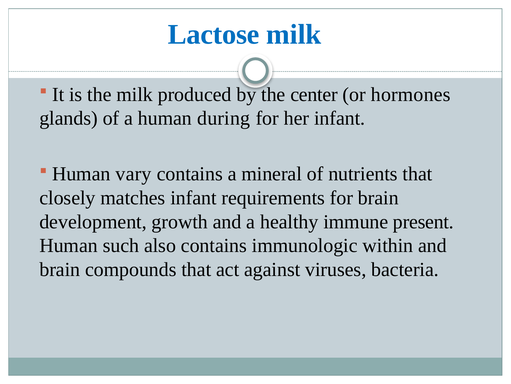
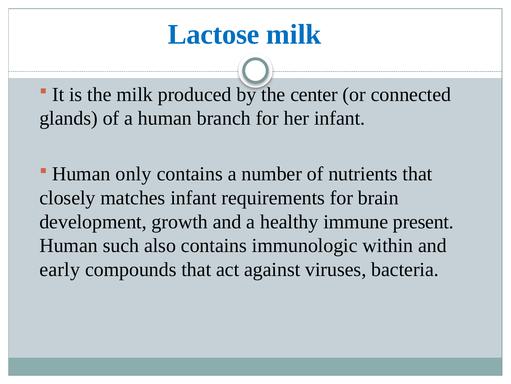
hormones: hormones -> connected (411, 94)
during: during -> branch (224, 118)
vary: vary -> only (134, 174)
mineral: mineral -> number (272, 174)
brain: brain -> early (60, 269)
